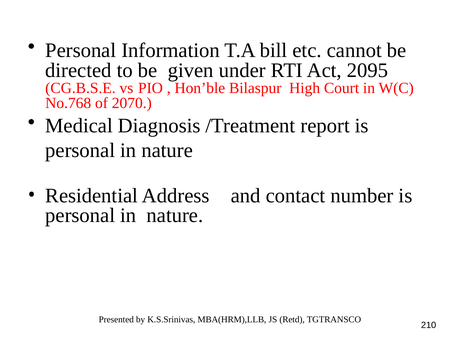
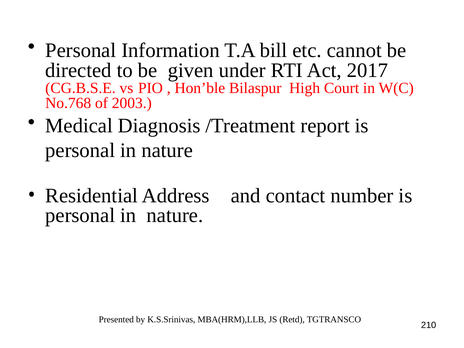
2095: 2095 -> 2017 (368, 70)
2070: 2070 -> 2003 (132, 103)
